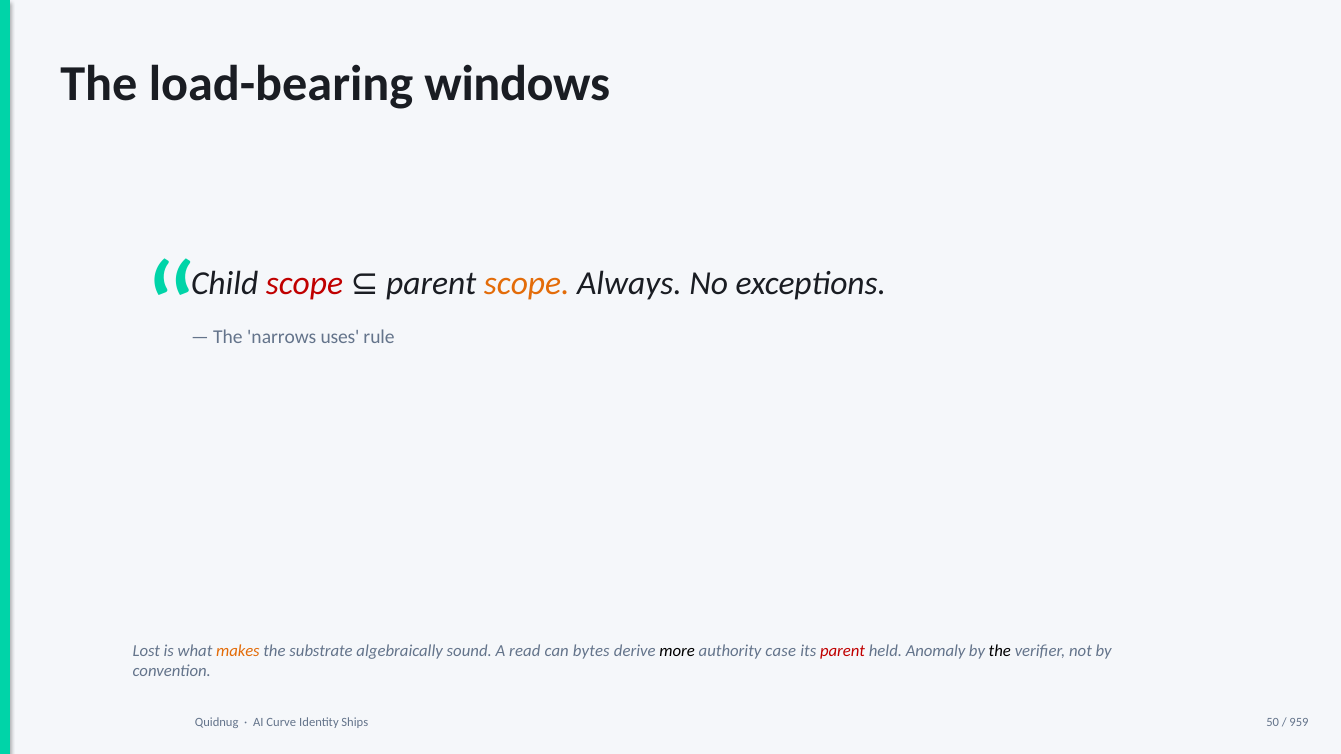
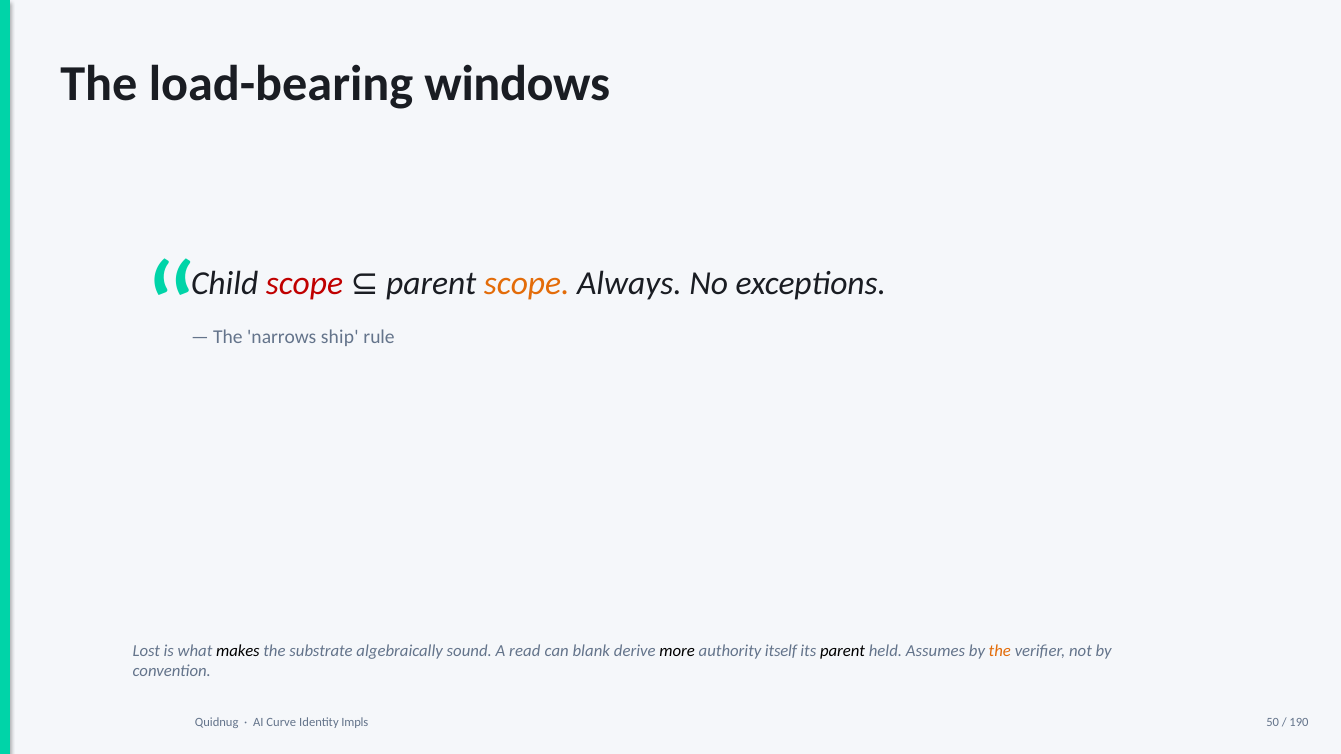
uses: uses -> ship (340, 337)
makes colour: orange -> black (238, 651)
bytes: bytes -> blank (591, 651)
case: case -> itself (781, 651)
parent colour: red -> black (843, 651)
Anomaly: Anomaly -> Assumes (936, 651)
the colour: black -> orange (1000, 651)
Ships: Ships -> Impls (355, 722)
959: 959 -> 190 (1299, 722)
